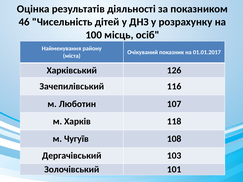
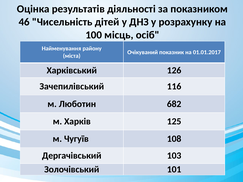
107: 107 -> 682 (174, 104)
118: 118 -> 125 (174, 122)
